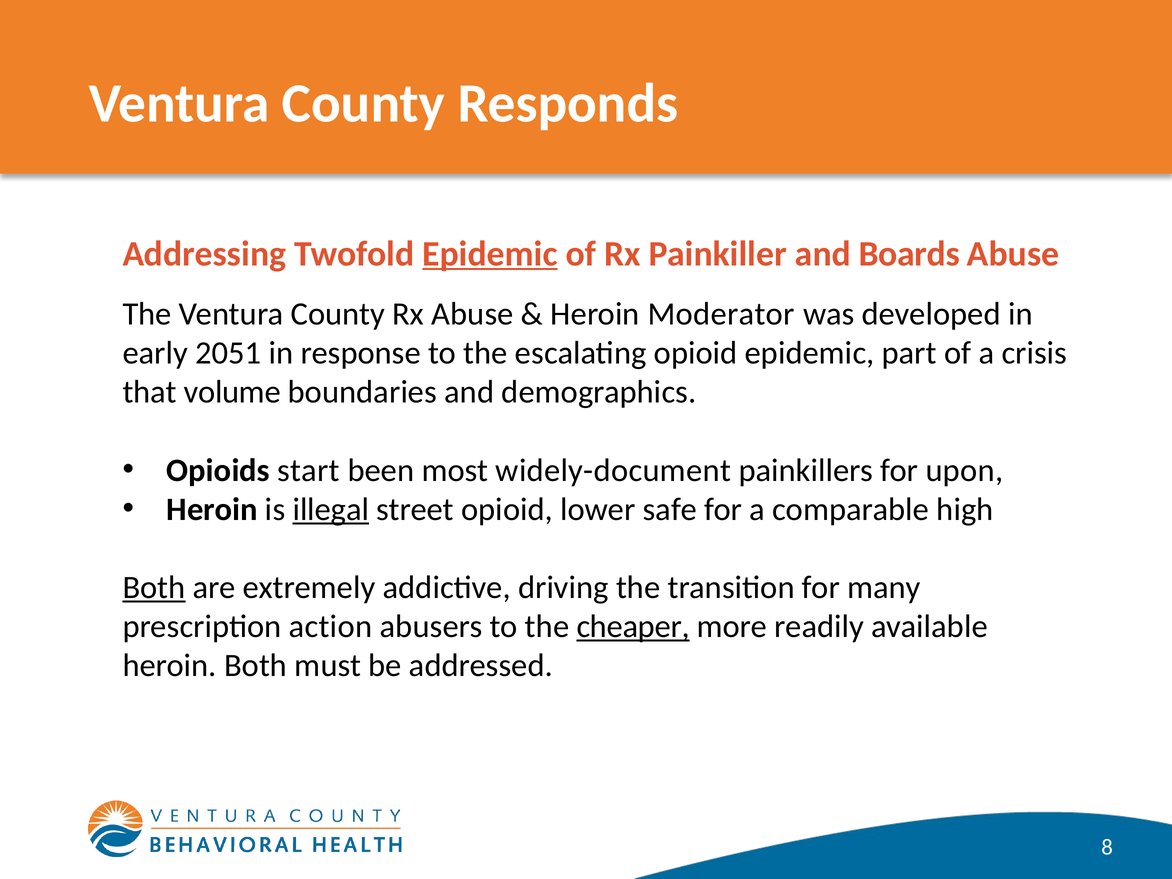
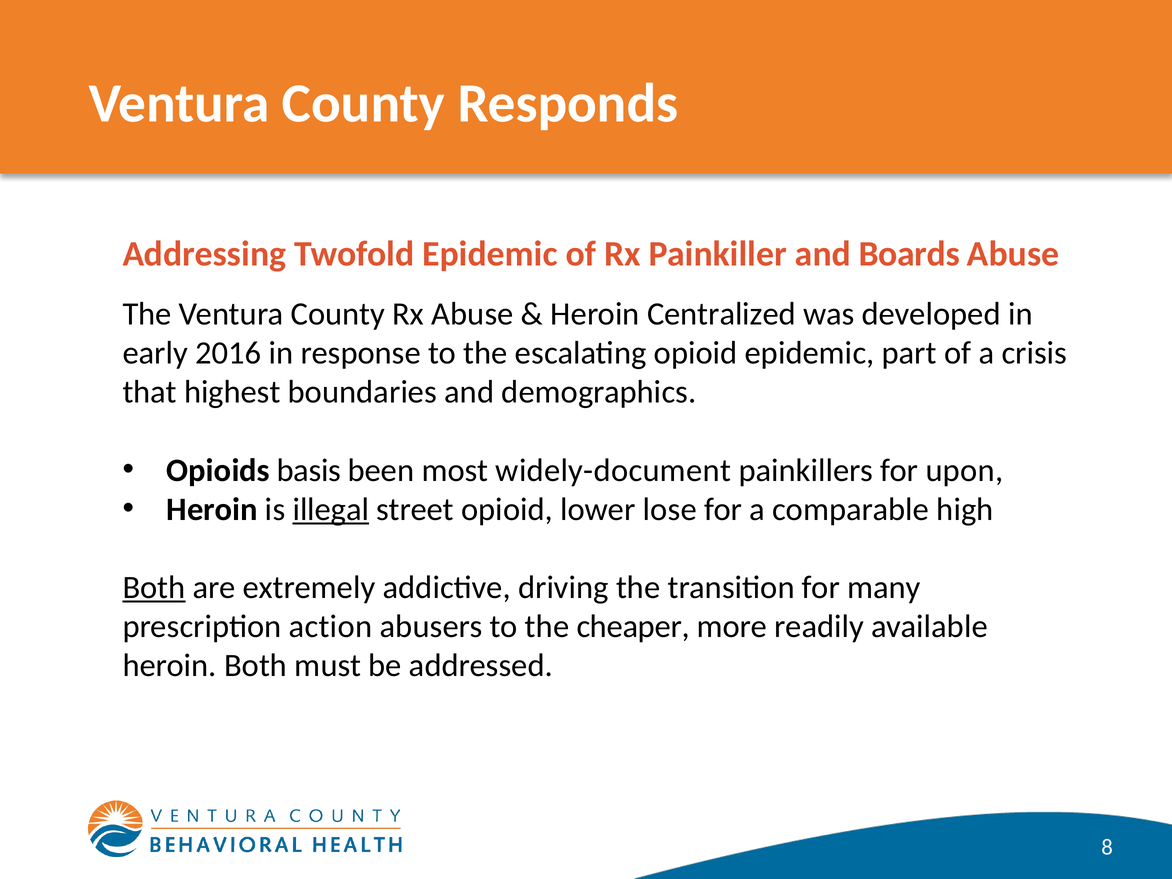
Epidemic underline: present -> none (490, 254)
Moderator: Moderator -> Centralized (721, 314)
2051: 2051 -> 2016 (228, 353)
volume: volume -> highest (232, 392)
start: start -> basis (309, 470)
safe: safe -> lose (670, 509)
cheaper underline: present -> none (633, 627)
